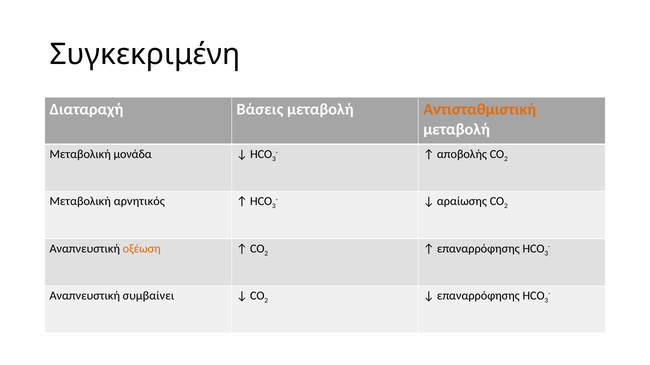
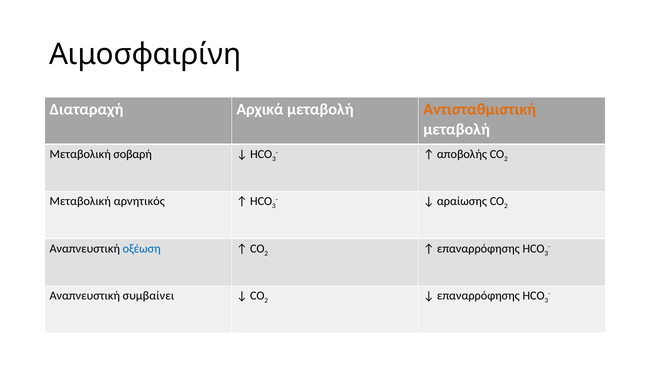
Συγκεκριμένη: Συγκεκριμένη -> Αιμοσφαιρίνη (145, 55)
Βάσεις: Βάσεις -> Αρχικά (260, 110)
μονάδα: μονάδα -> σοβαρή (133, 155)
οξέωση colour: orange -> blue (142, 249)
